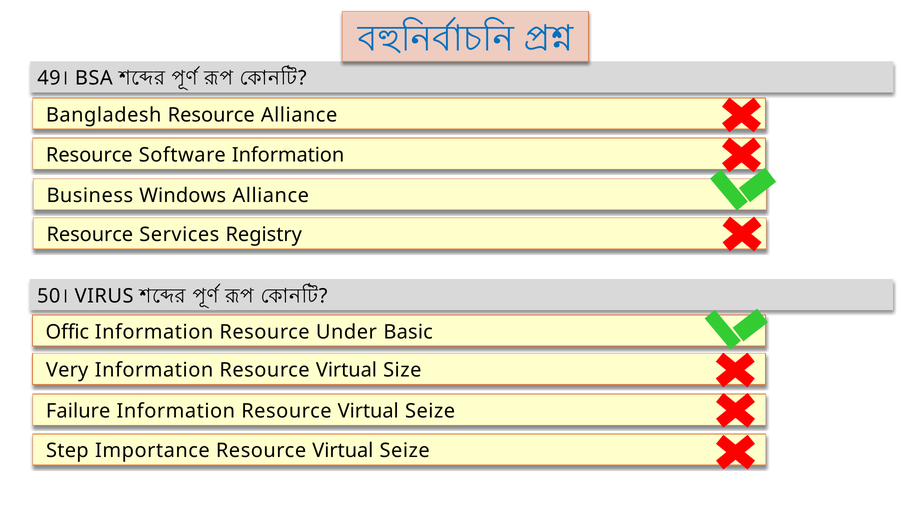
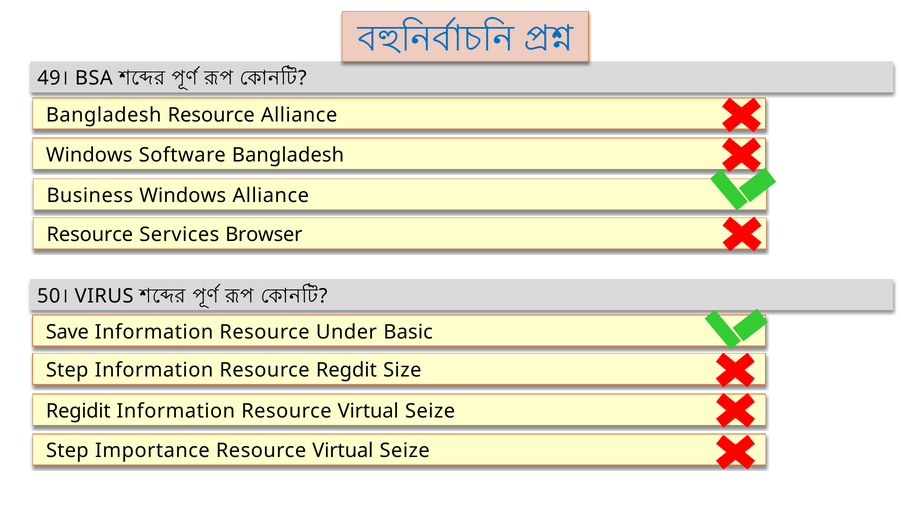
Resource: Resource -> Windows (89, 155)
Software Information: Information -> Bangladesh (288, 155)
Registry: Registry -> Browser (264, 235)
Offic: Offic -> Save (67, 332)
Very: Very -> Step (67, 370)
Virtual: Virtual -> Regdit (346, 370)
Failure: Failure -> Regidit (78, 411)
